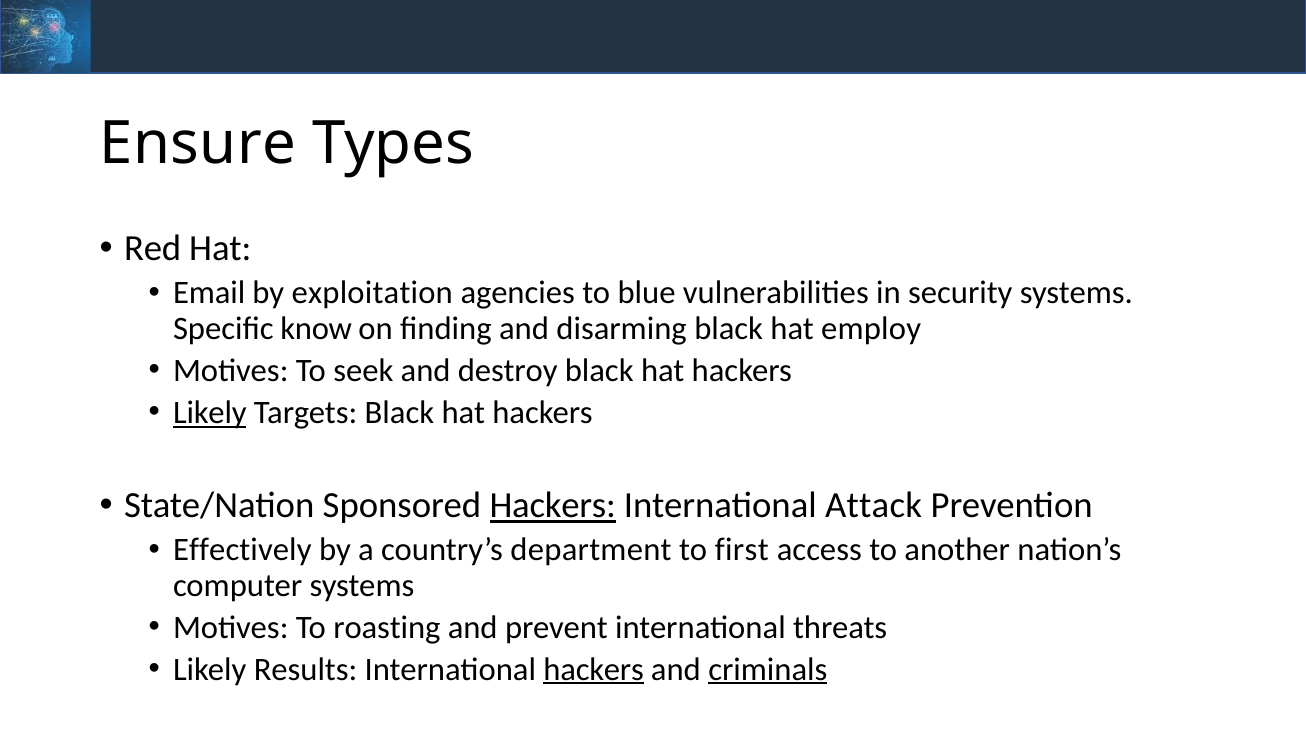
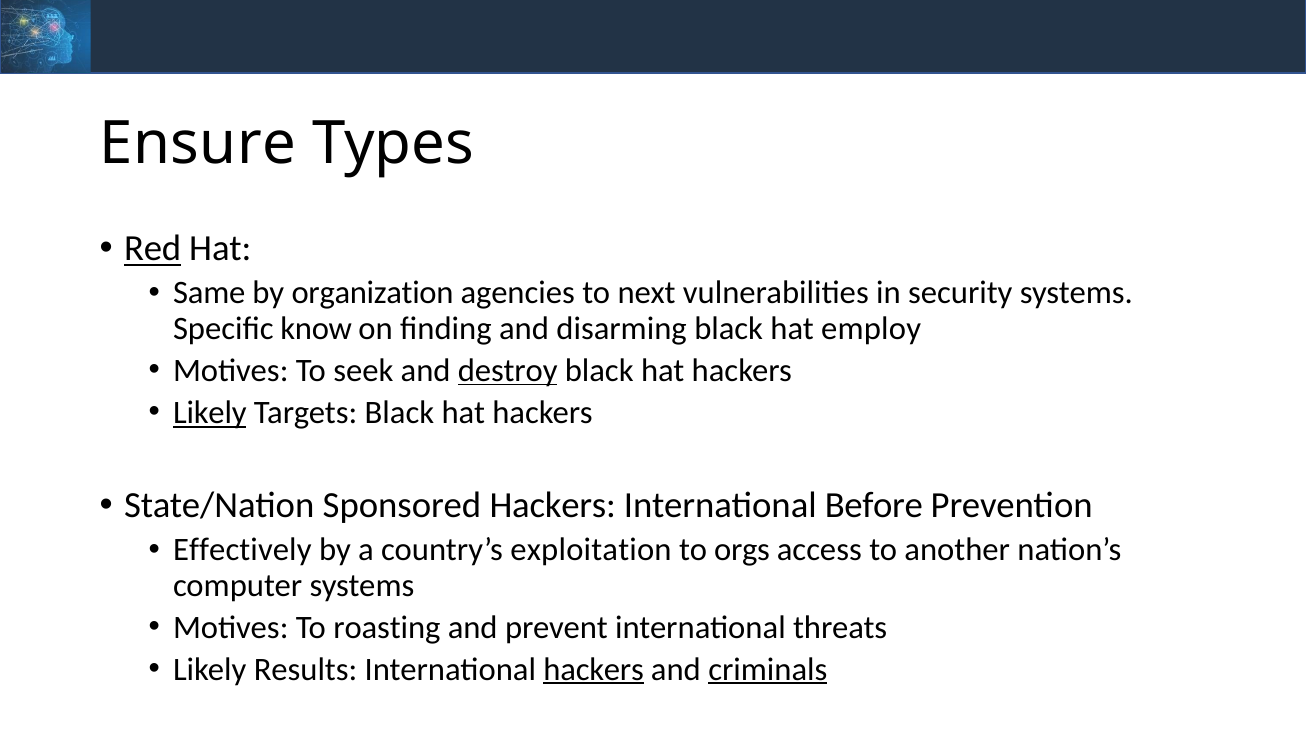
Red underline: none -> present (153, 249)
Email: Email -> Same (209, 293)
exploitation: exploitation -> organization (373, 293)
blue: blue -> next (647, 293)
destroy underline: none -> present (508, 370)
Hackers underline: present -> none (553, 505)
Attack: Attack -> Before (874, 505)
department: department -> exploitation (591, 550)
first: first -> orgs (742, 550)
